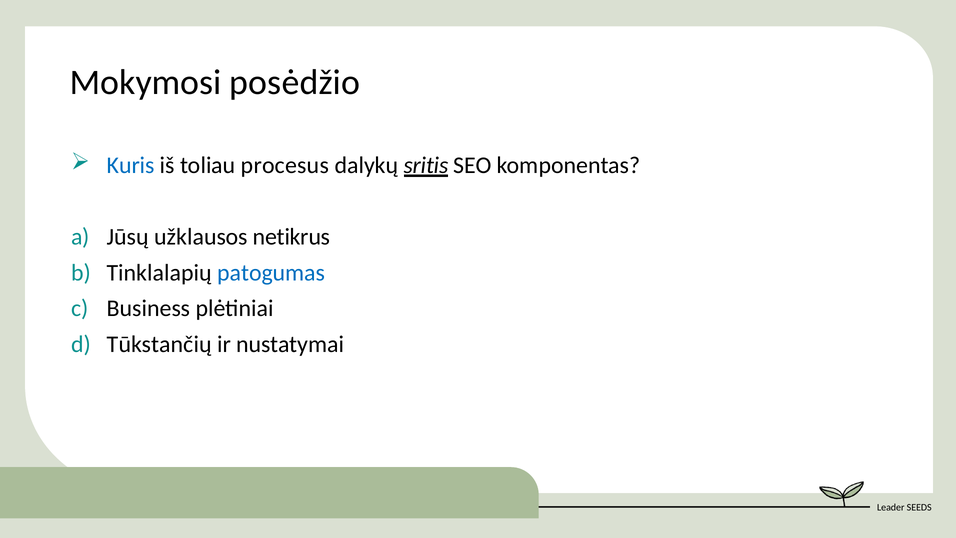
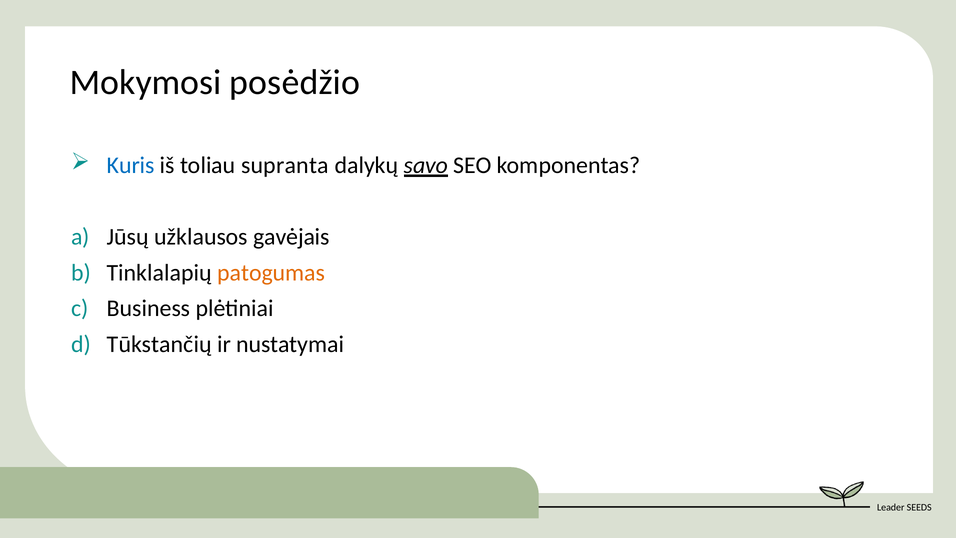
procesus: procesus -> supranta (285, 165)
sritis: sritis -> savo (426, 165)
netikrus: netikrus -> gavėjais (291, 237)
patogumas colour: blue -> orange (271, 273)
